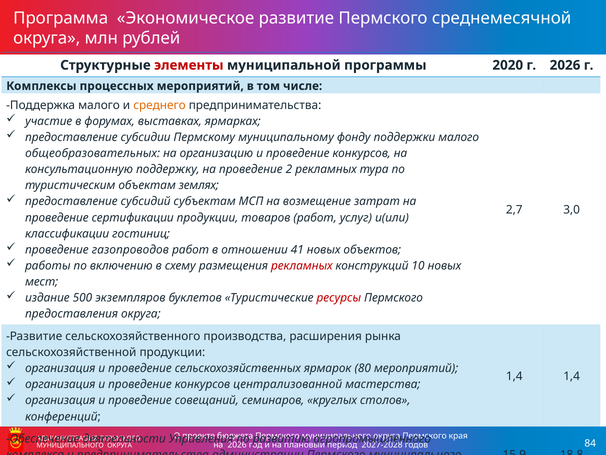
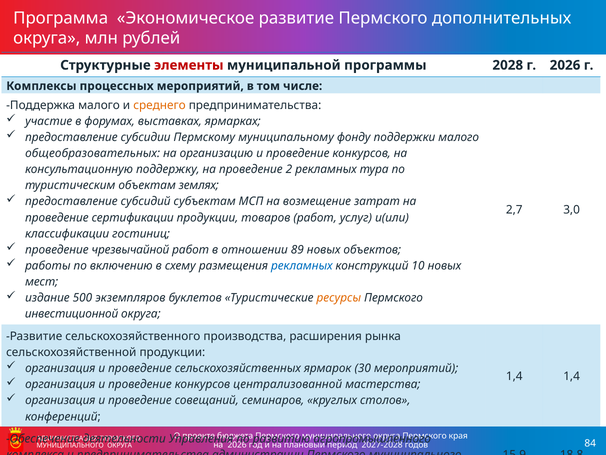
среднемесячной: среднемесячной -> дополнительных (502, 18)
2020: 2020 -> 2028 (508, 65)
газопроводов: газопроводов -> чрезвычайной (130, 250)
41: 41 -> 89 (297, 250)
рекламных colour: red -> blue (302, 266)
ресурсы colour: red -> orange (339, 298)
предоставления: предоставления -> инвестиционной (72, 314)
80: 80 -> 30 (363, 368)
